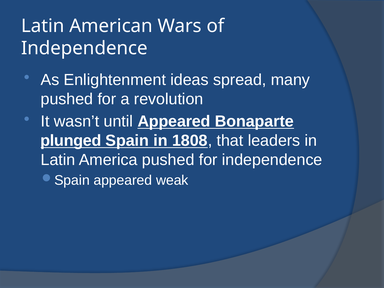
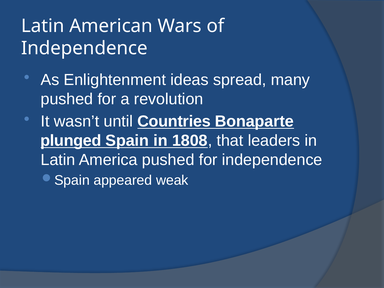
until Appeared: Appeared -> Countries (174, 121)
